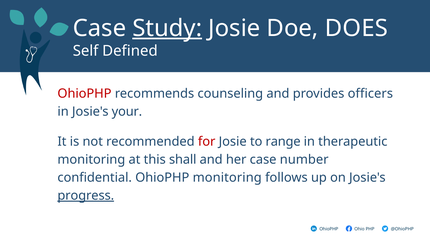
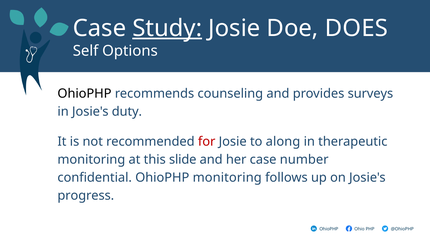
Defined: Defined -> Options (130, 51)
OhioPHP colour: red -> black (84, 94)
officers: officers -> surveys (370, 94)
your: your -> duty (127, 112)
range: range -> along (283, 142)
shall: shall -> slide (183, 160)
progress underline: present -> none (86, 196)
